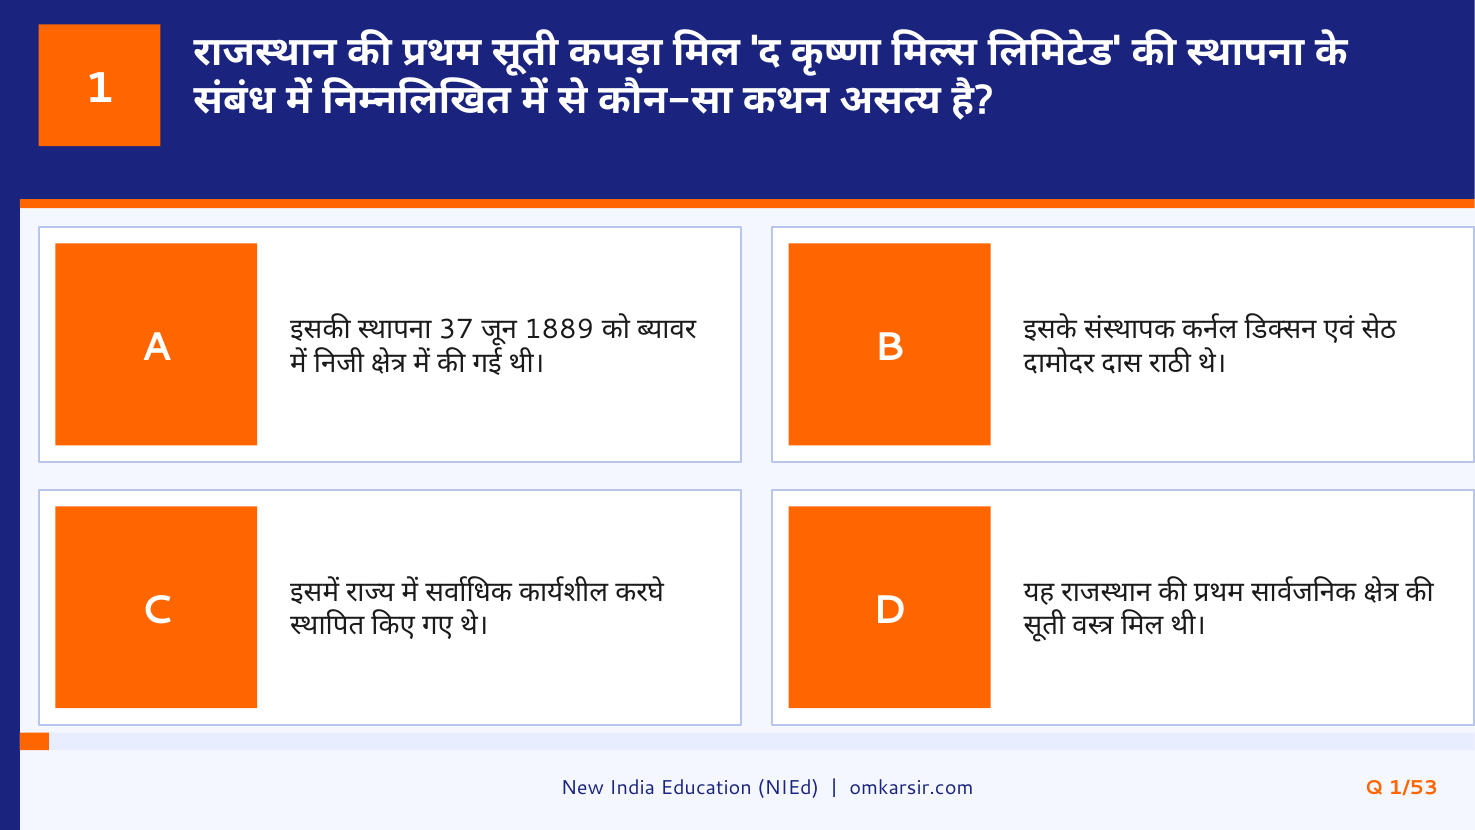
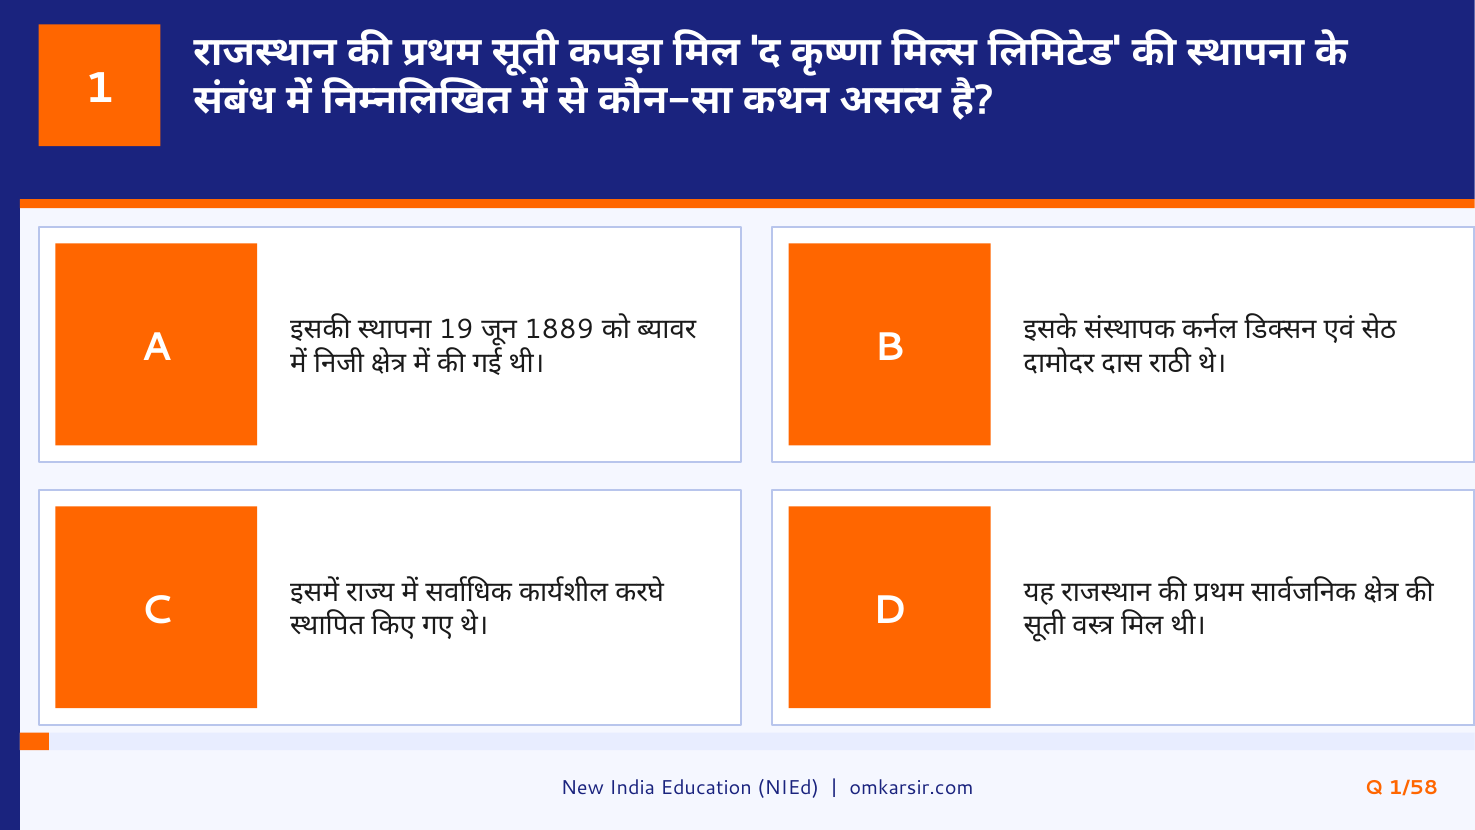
37: 37 -> 19 (456, 330)
1/53: 1/53 -> 1/58 (1413, 788)
